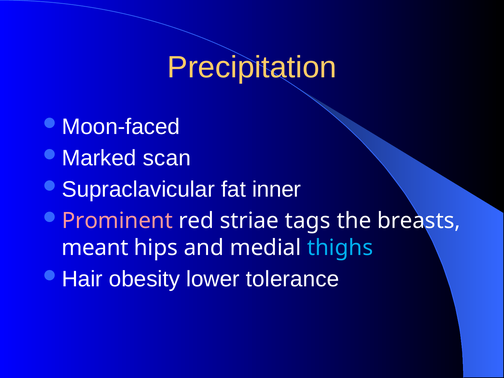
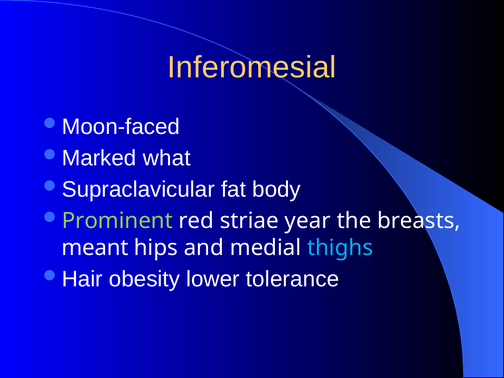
Precipitation: Precipitation -> Inferomesial (252, 67)
scan: scan -> what (167, 158)
inner: inner -> body (277, 189)
Prominent colour: pink -> light green (117, 221)
tags: tags -> year (308, 221)
